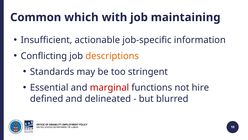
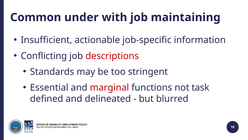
which: which -> under (81, 17)
descriptions colour: orange -> red (112, 56)
hire: hire -> task (200, 87)
